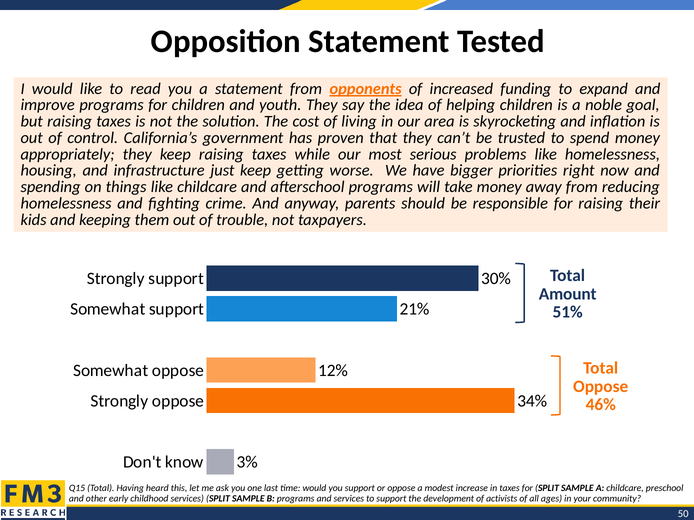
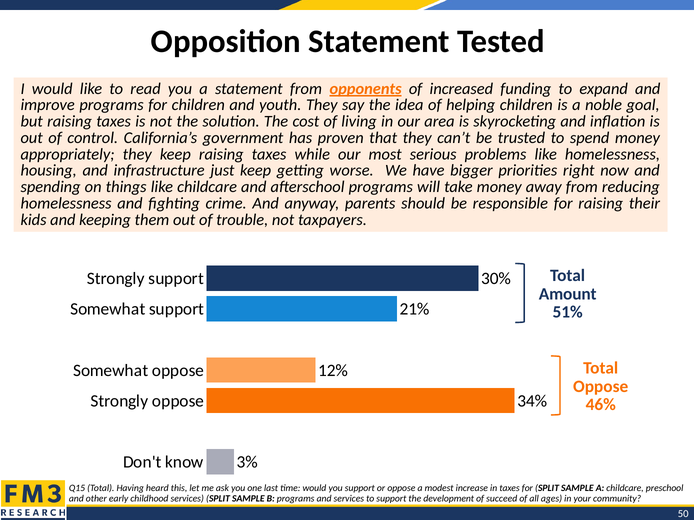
activists: activists -> succeed (502, 499)
